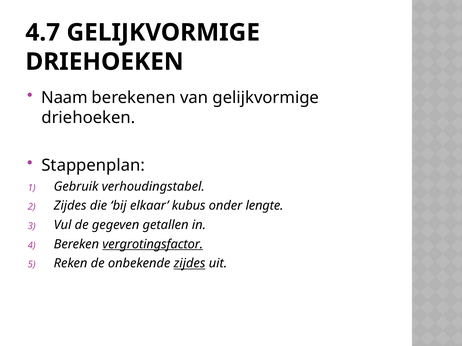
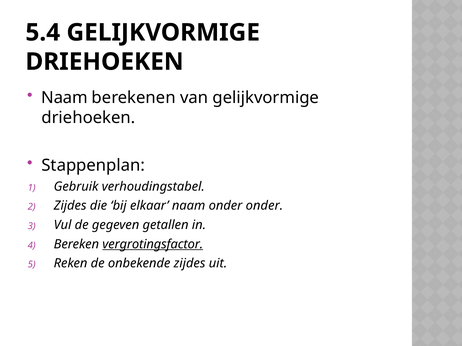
4.7: 4.7 -> 5.4 (43, 33)
elkaar kubus: kubus -> naam (189, 206)
onder lengte: lengte -> onder (264, 206)
zijdes underline: present -> none (190, 264)
